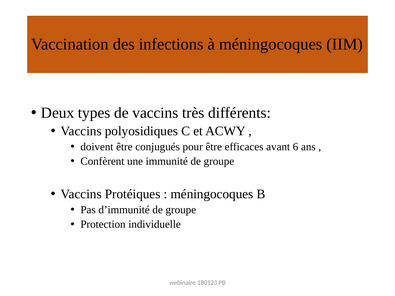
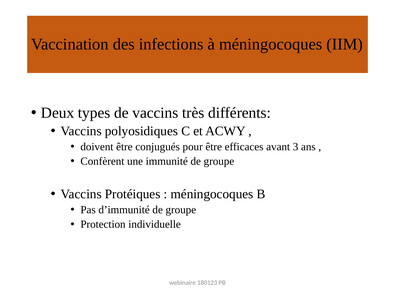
6: 6 -> 3 (296, 147)
